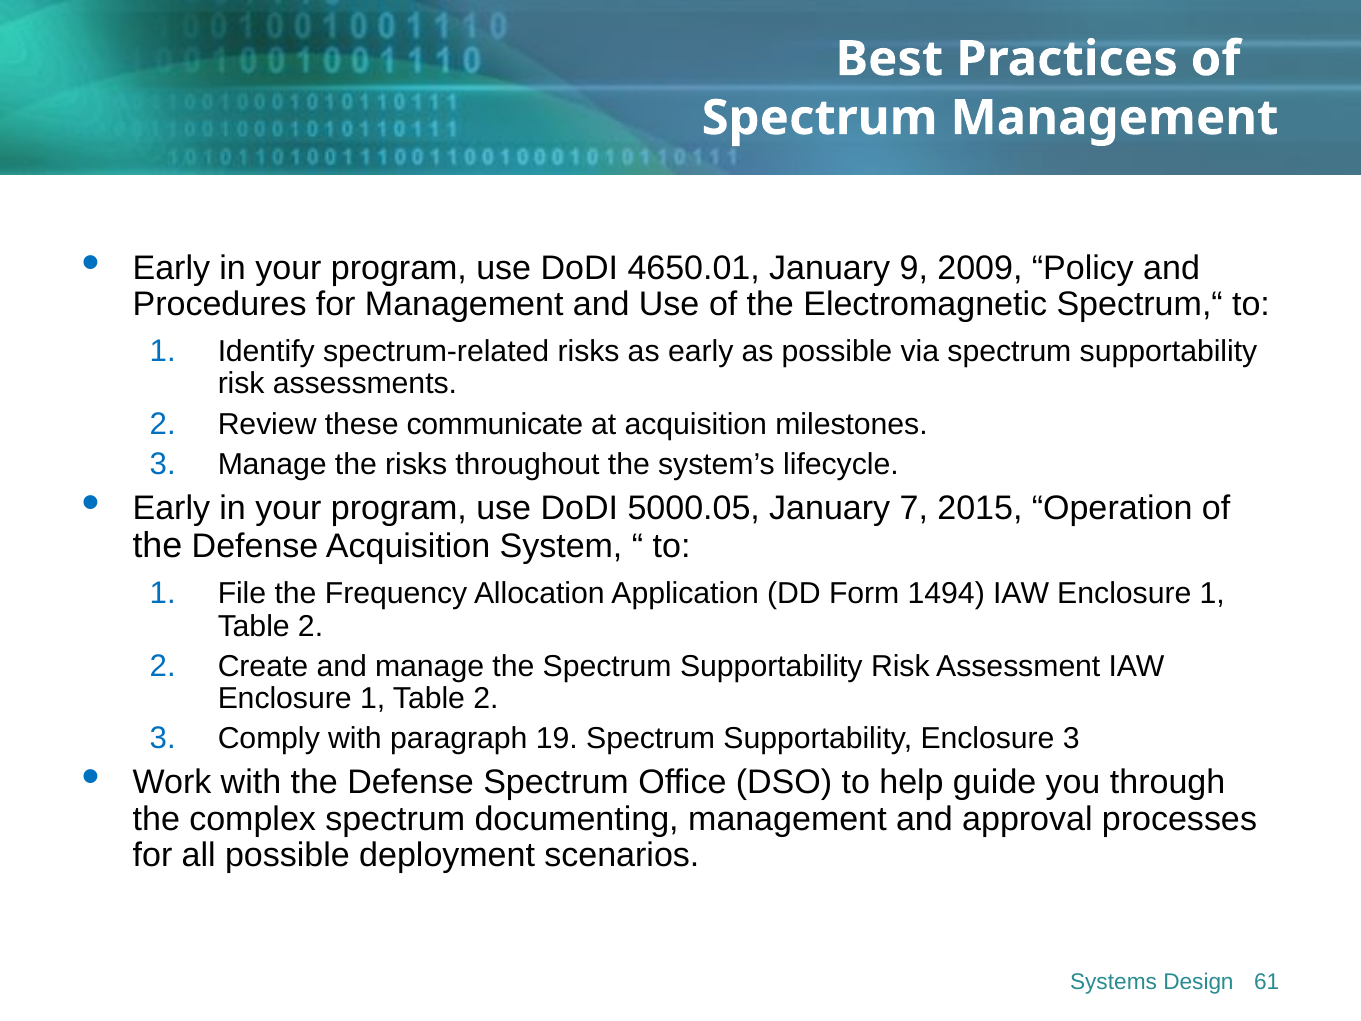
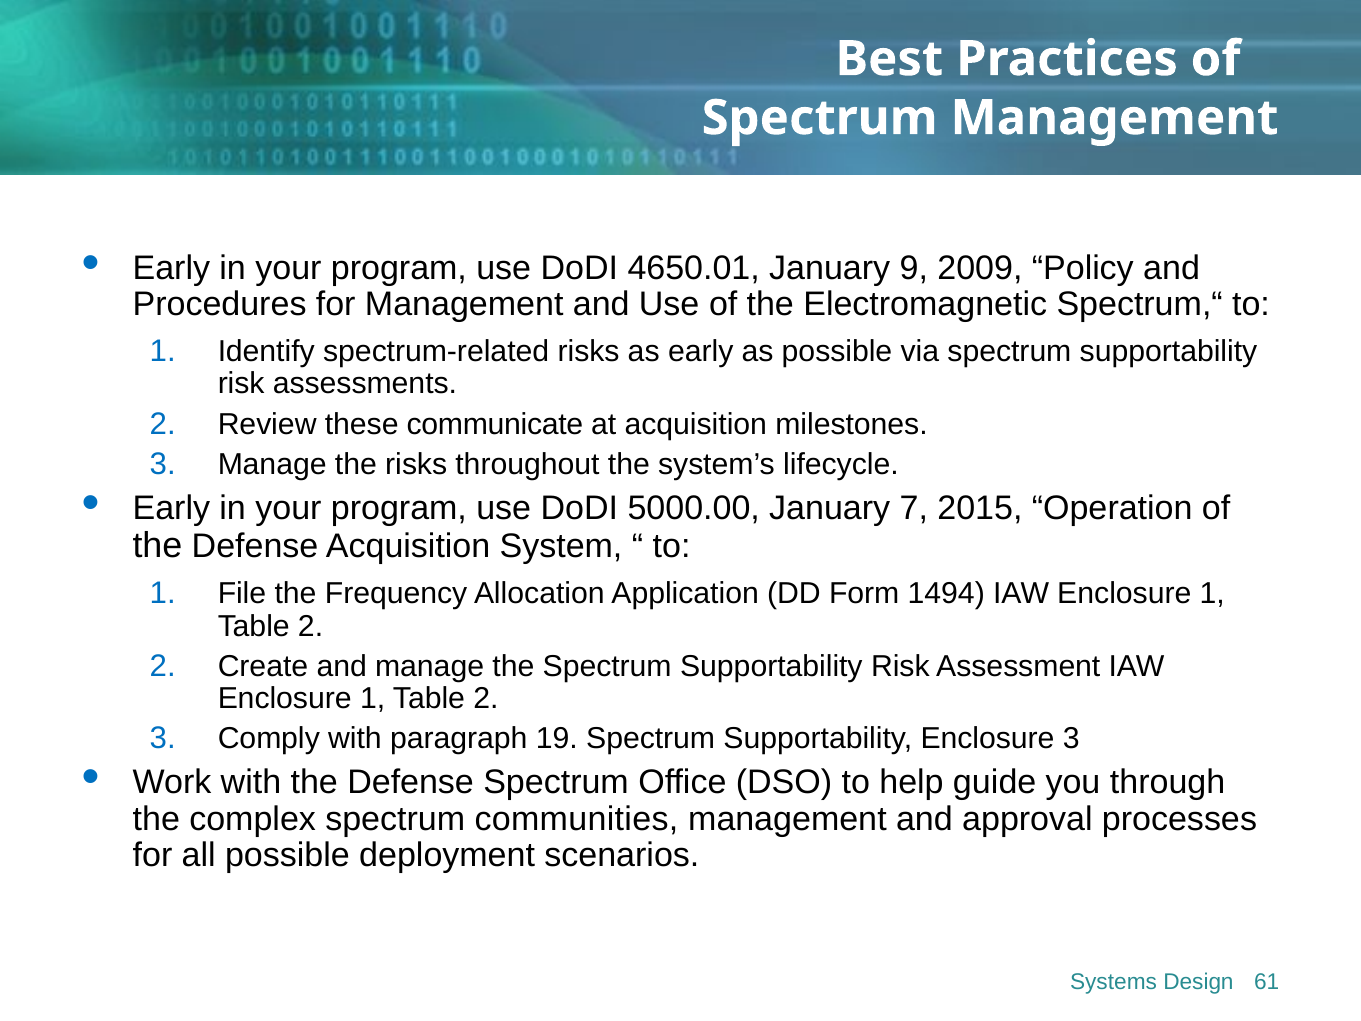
5000.05: 5000.05 -> 5000.00 (694, 508)
documenting: documenting -> communities (576, 819)
